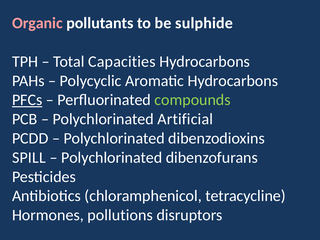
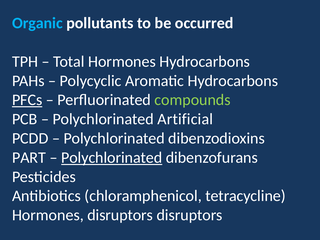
Organic colour: pink -> light blue (37, 23)
sulphide: sulphide -> occurred (204, 23)
Total Capacities: Capacities -> Hormones (122, 62)
SPILL: SPILL -> PART (29, 158)
Polychlorinated underline: none -> present (112, 158)
Hormones pollutions: pollutions -> disruptors (120, 215)
